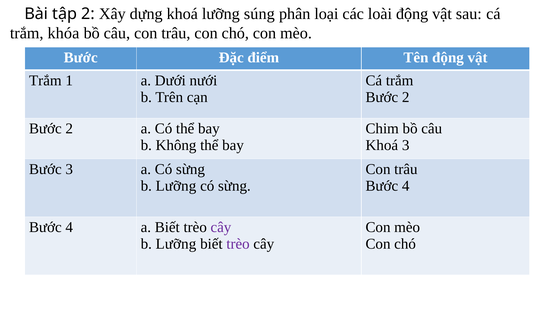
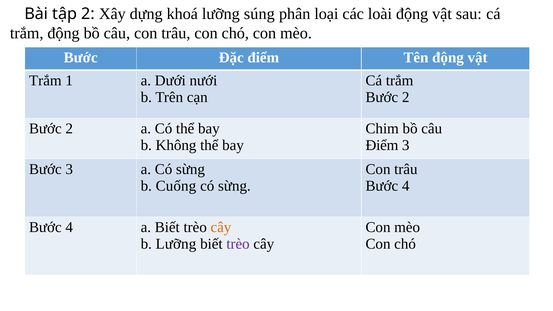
trắm khóa: khóa -> động (64, 33)
Khoá: Khoá -> Điểm (382, 145)
Lưỡng: Lưỡng -> Cuống (176, 186)
cây colour: purple -> orange (221, 227)
